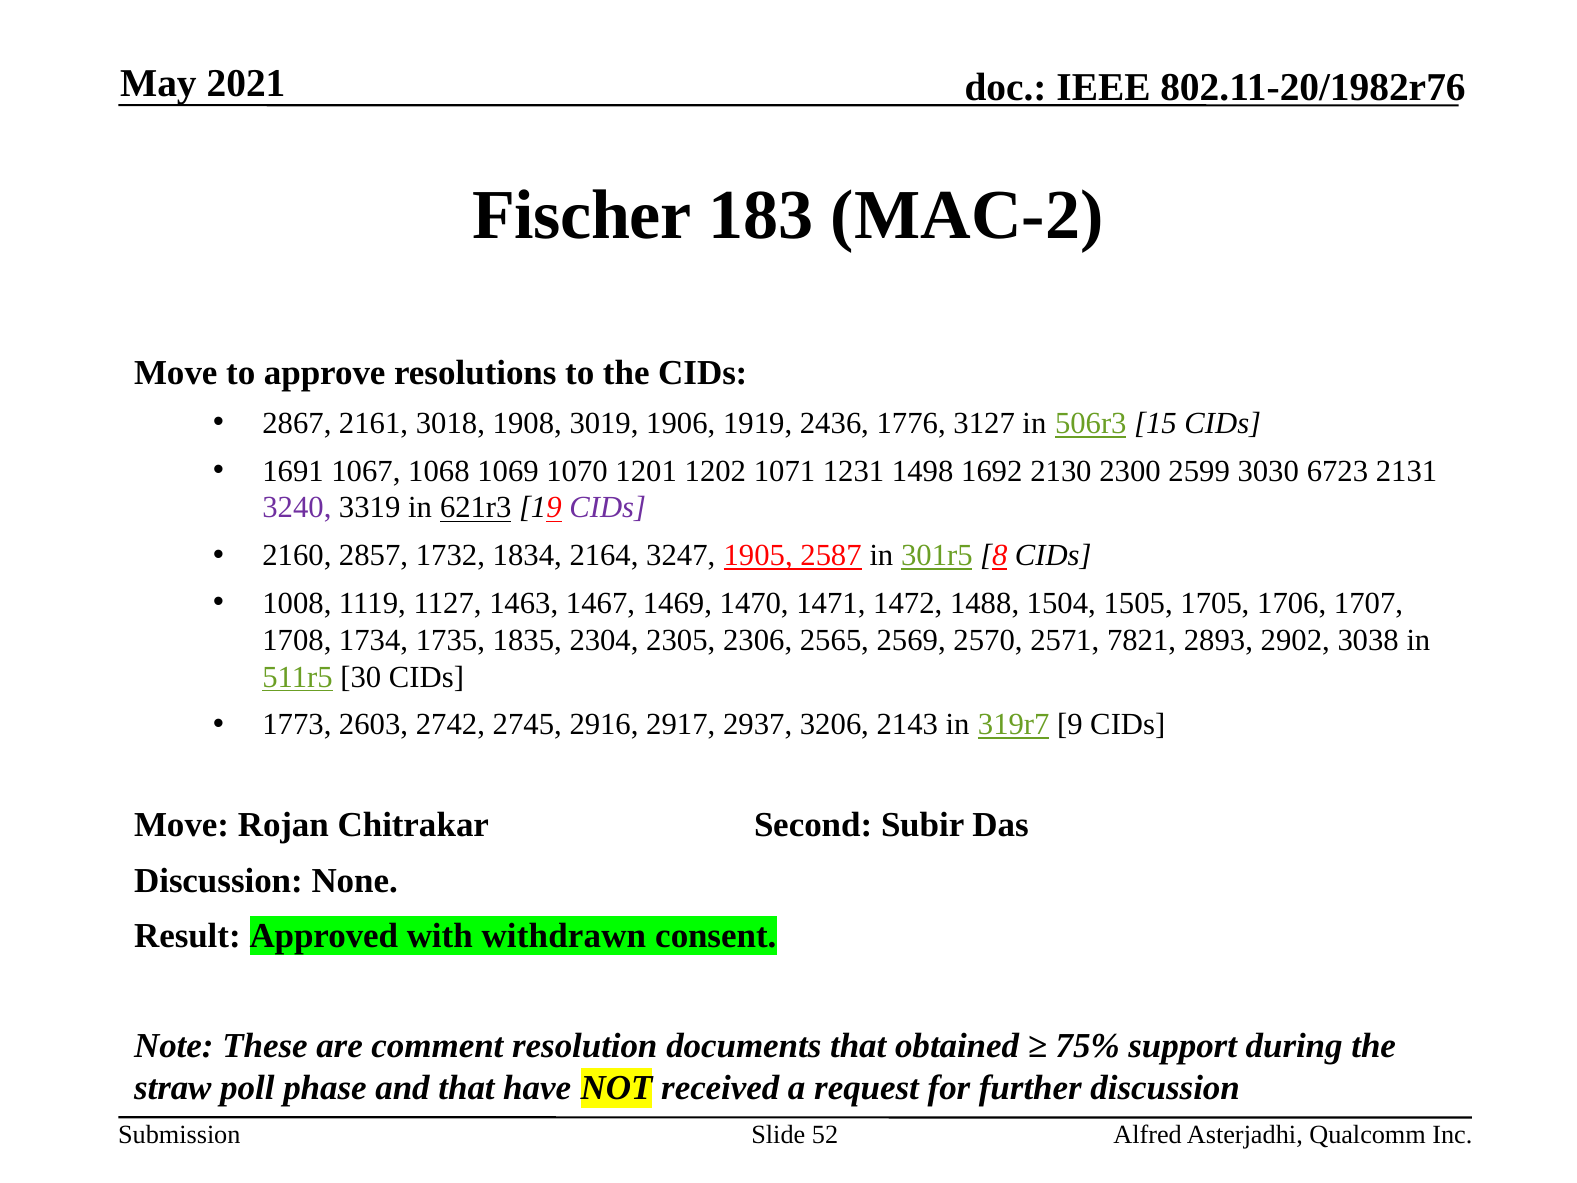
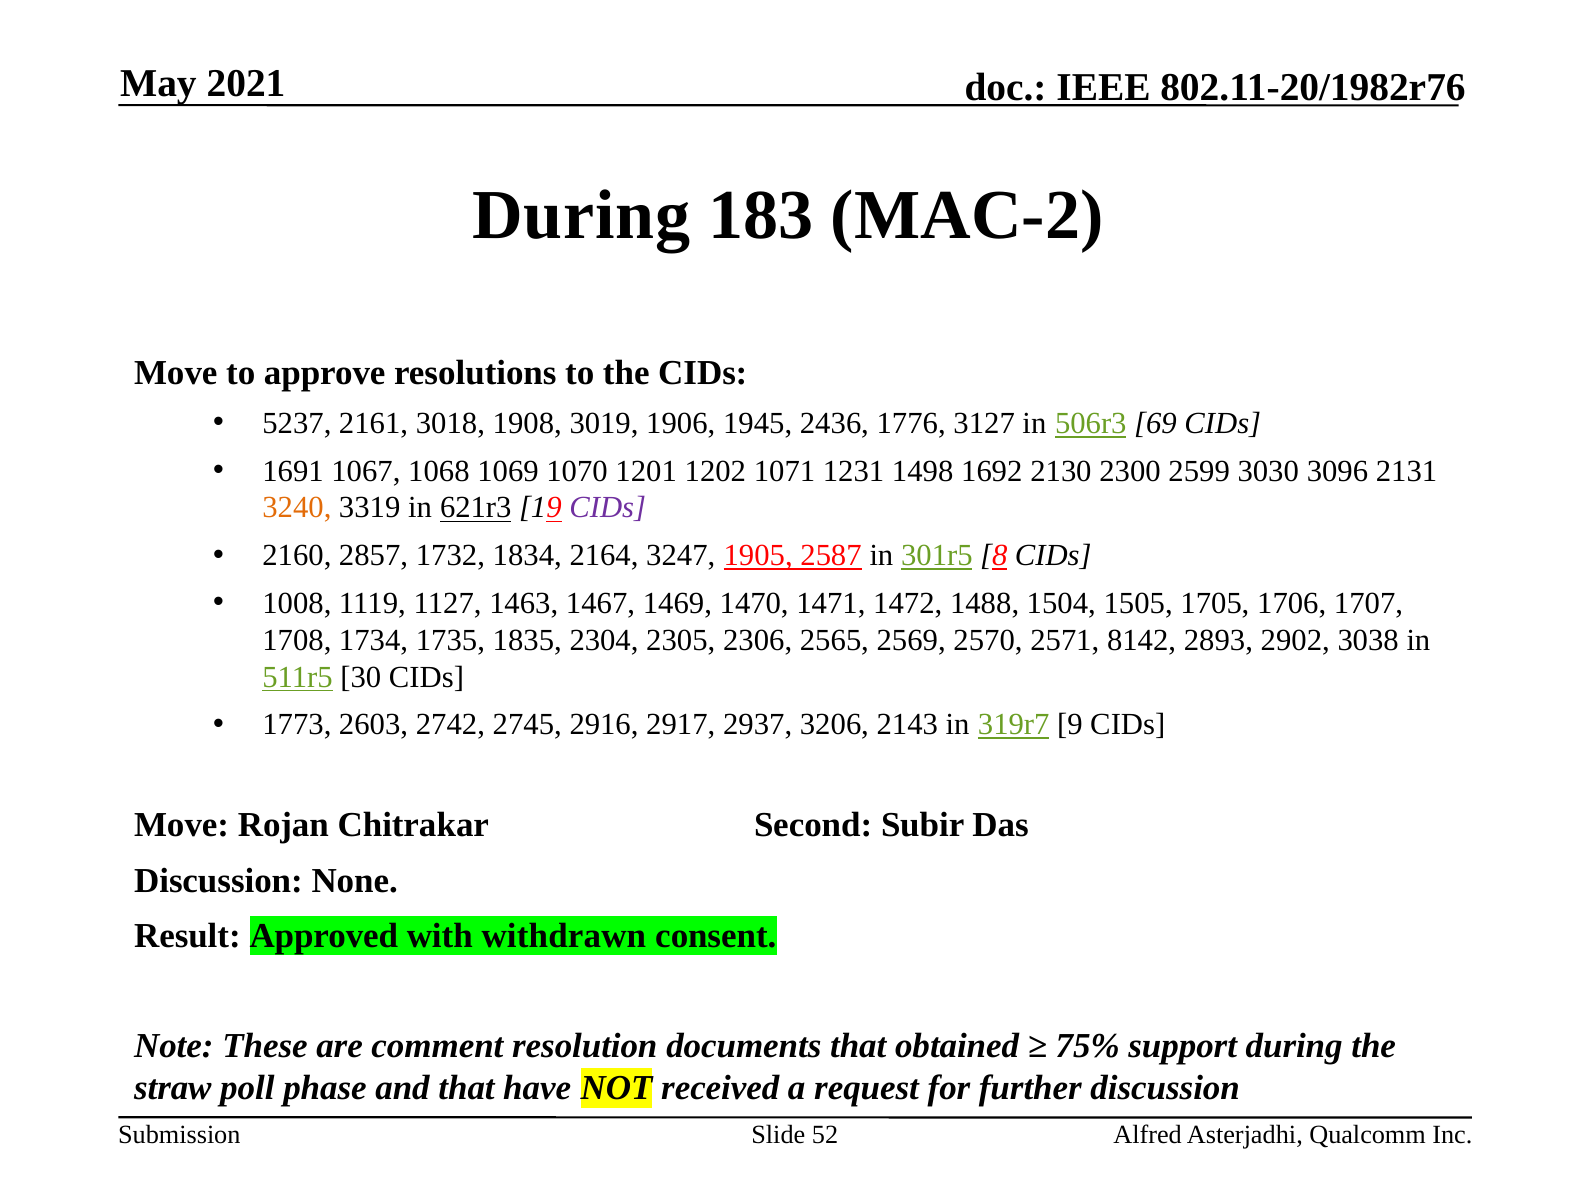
Fischer: Fischer -> During (581, 215)
2867: 2867 -> 5237 (297, 423)
1919: 1919 -> 1945 (758, 423)
15: 15 -> 69 (1155, 423)
6723: 6723 -> 3096 (1337, 471)
3240 colour: purple -> orange (297, 508)
7821: 7821 -> 8142 (1142, 640)
